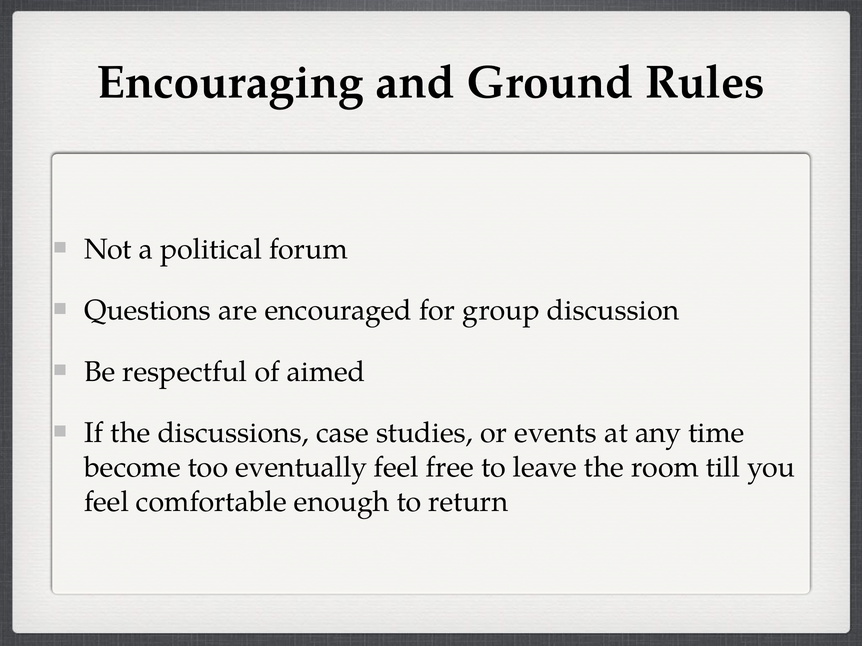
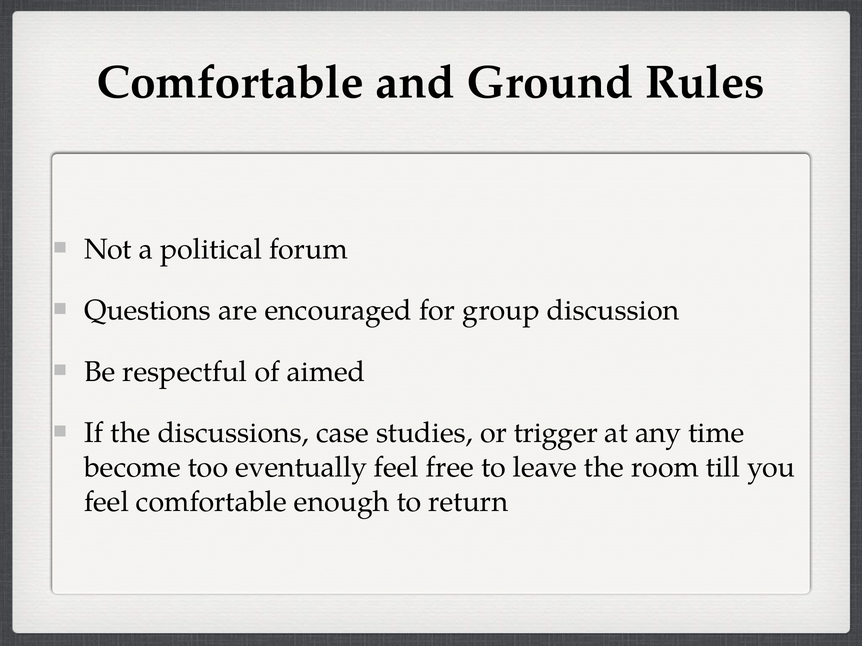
Encouraging: Encouraging -> Comfortable (230, 83)
events: events -> trigger (556, 433)
